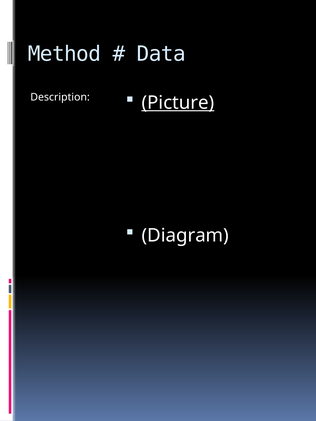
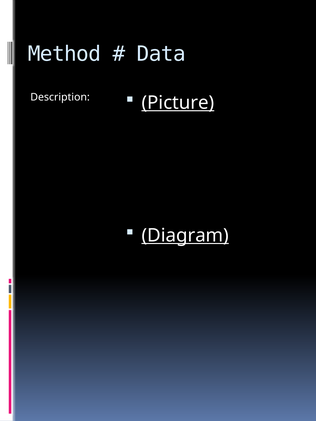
Diagram underline: none -> present (185, 236)
